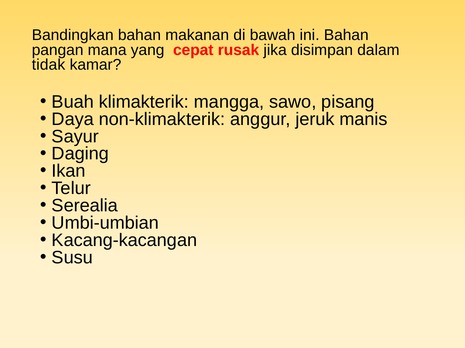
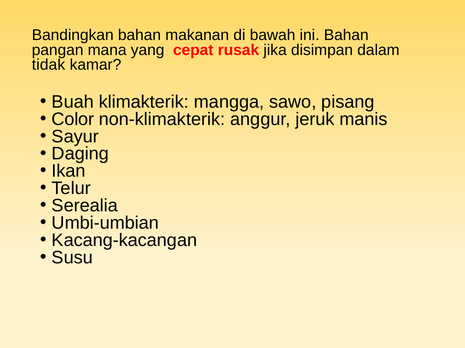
Daya: Daya -> Color (73, 119)
